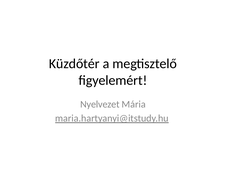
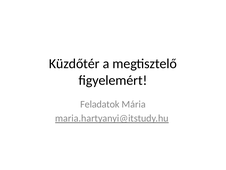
Nyelvezet: Nyelvezet -> Feladatok (100, 104)
